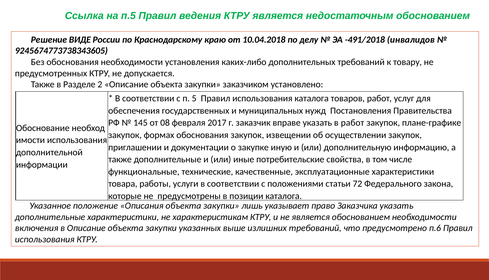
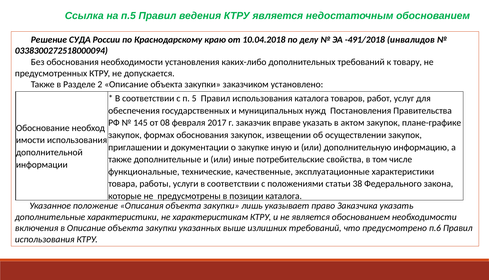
ВИДЕ: ВИДЕ -> СУДА (80, 40)
9245674773738343605: 9245674773738343605 -> 0338300272518000094 (61, 51)
в работ: работ -> актом (353, 123)
72: 72 -> 38 (357, 184)
